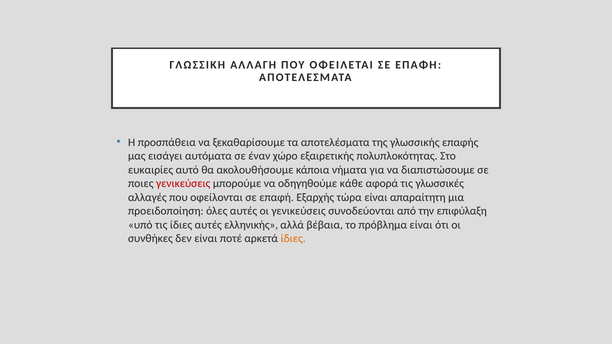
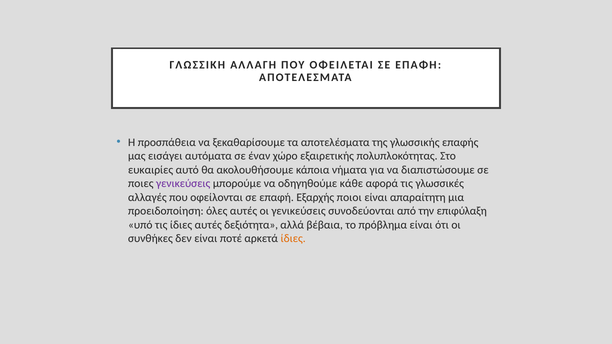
γενικεύσεις colour: red -> purple (183, 184)
τώρα: τώρα -> ποιοι (349, 197)
ελληνικής: ελληνικής -> δεξιότητα (251, 225)
